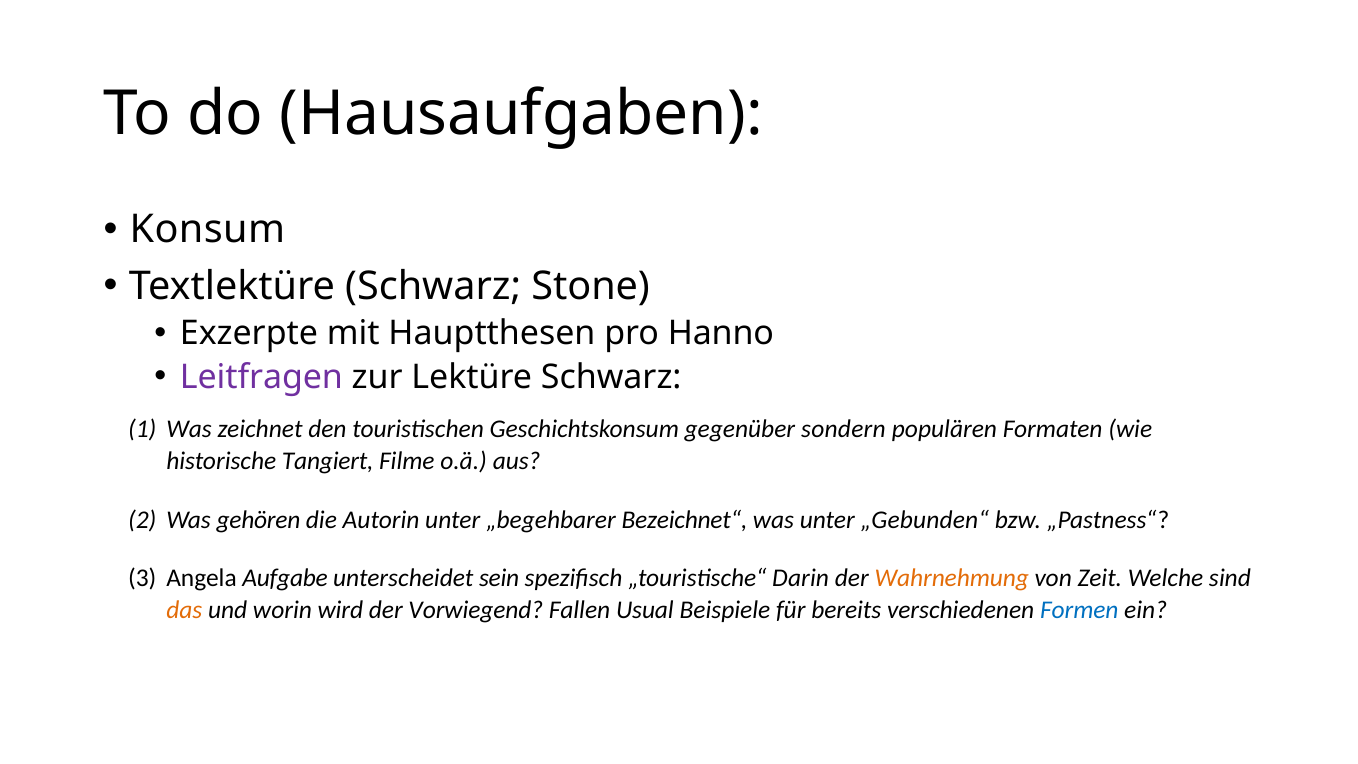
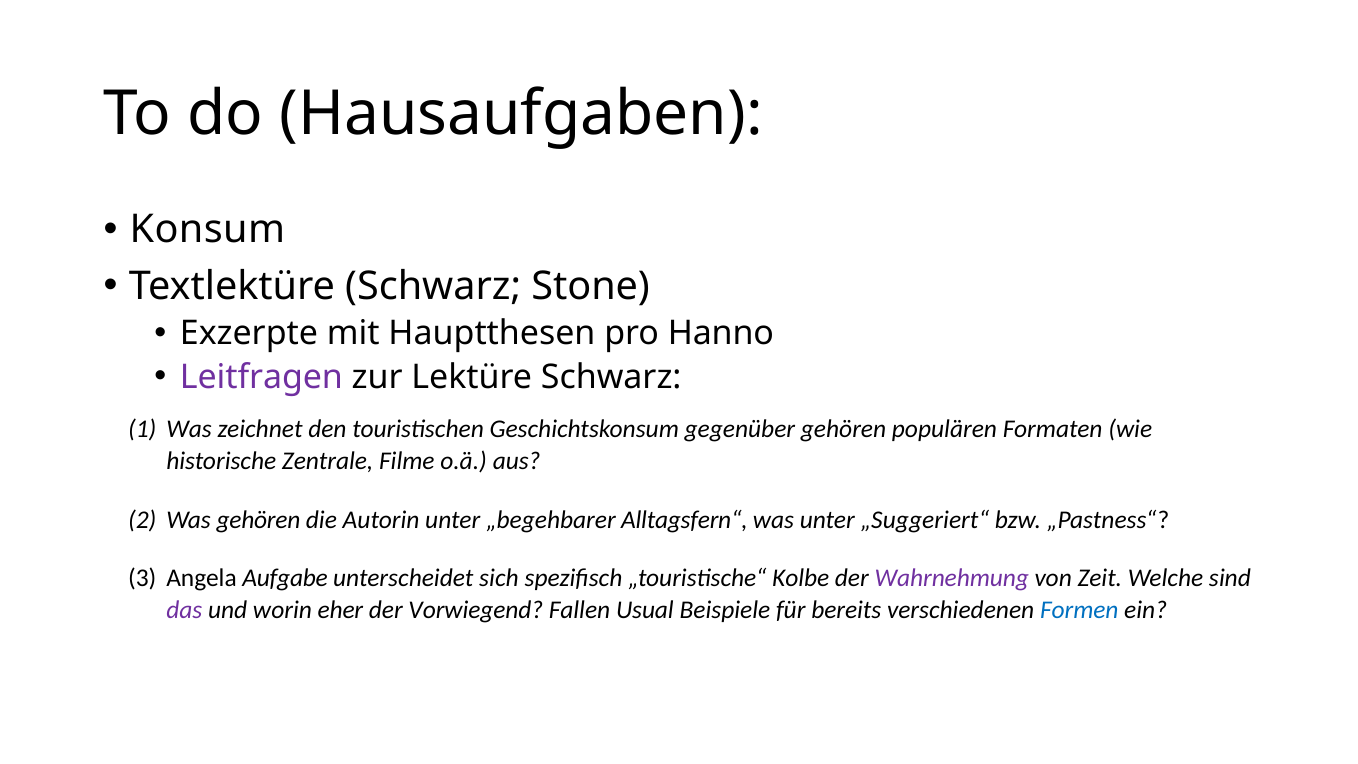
gegenüber sondern: sondern -> gehören (844, 429)
Tangiert: Tangiert -> Zentrale (328, 461)
Bezeichnet“: Bezeichnet“ -> Alltagsfern“ (685, 520)
„Gebunden“: „Gebunden“ -> „Suggeriert“ (925, 520)
sein: sein -> sich (499, 578)
Darin: Darin -> Kolbe (801, 578)
Wahrnehmung colour: orange -> purple (952, 578)
das colour: orange -> purple (184, 610)
wird: wird -> eher (340, 610)
